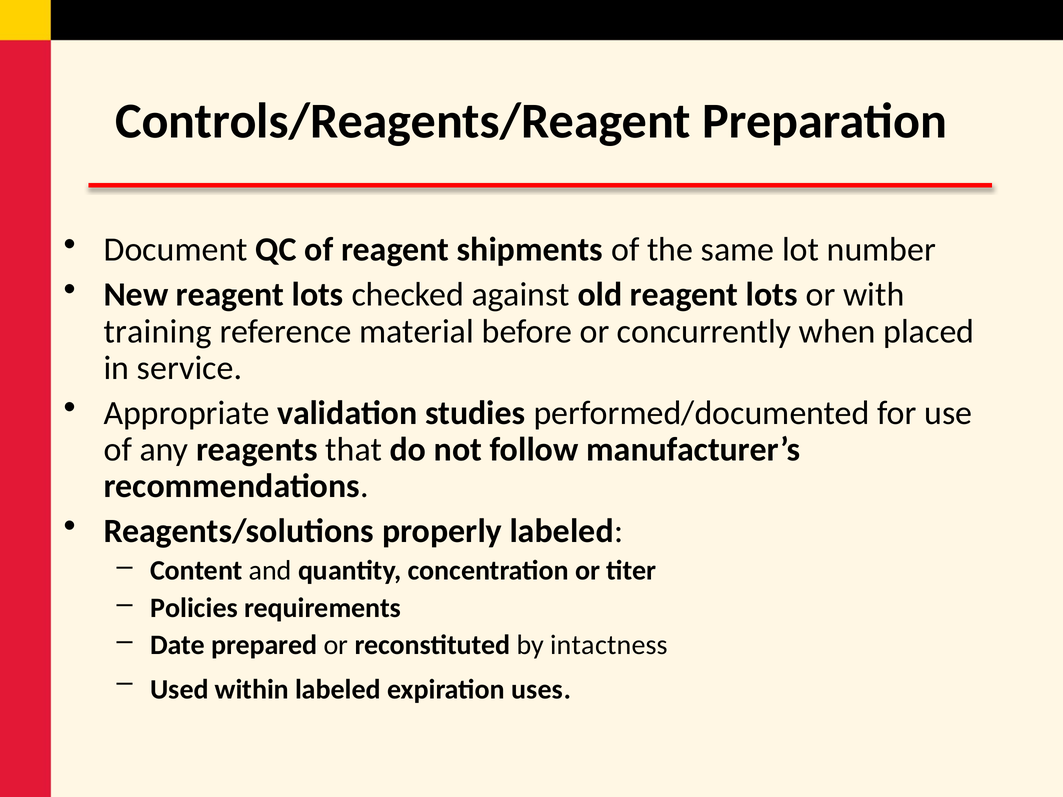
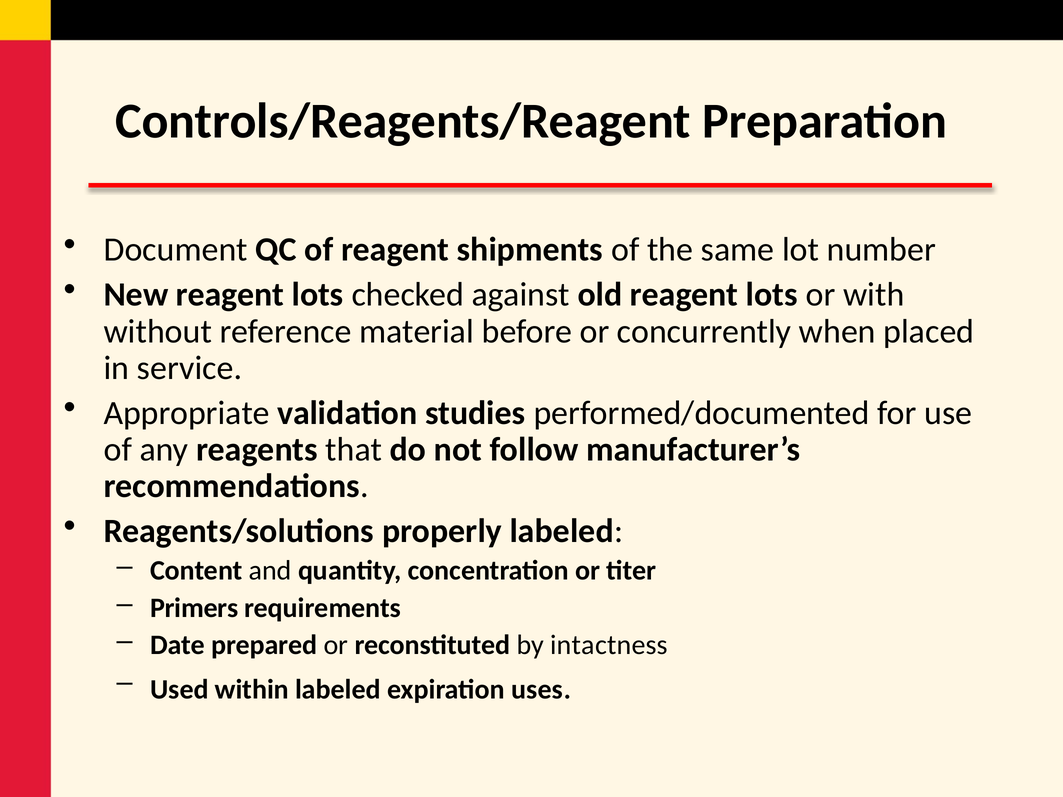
training: training -> without (158, 331)
Policies: Policies -> Primers (194, 608)
